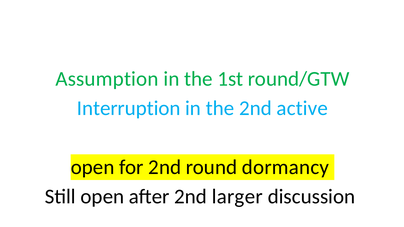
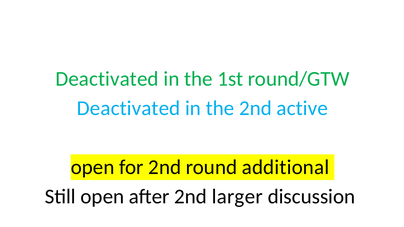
Assumption: Assumption -> Deactivated (107, 79)
Interruption: Interruption -> Deactivated (129, 109)
dormancy: dormancy -> additional (286, 167)
